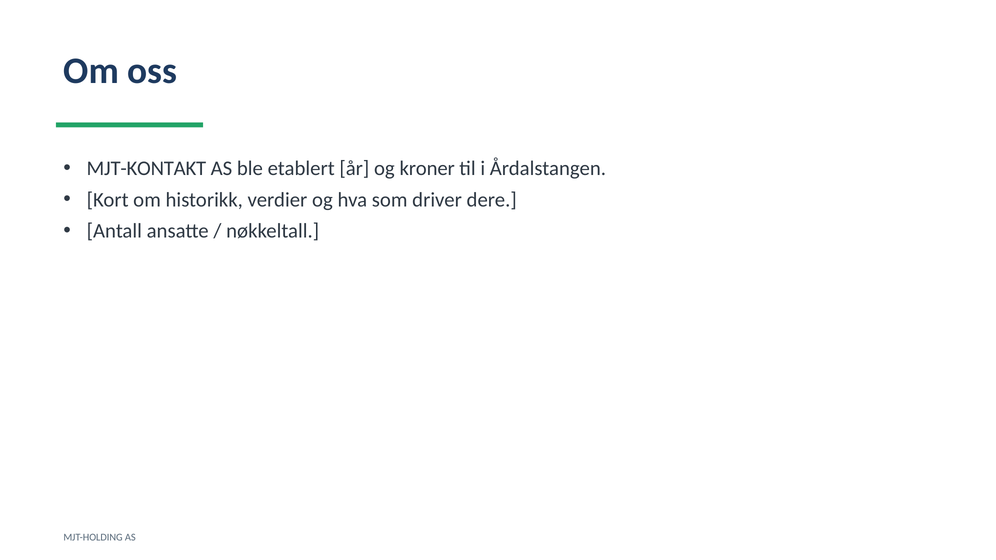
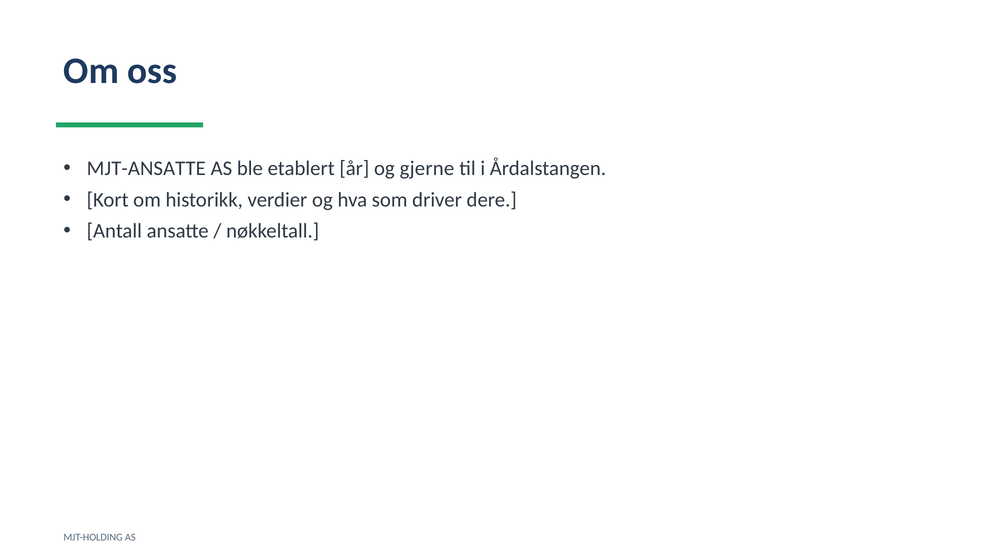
MJT-KONTAKT: MJT-KONTAKT -> MJT-ANSATTE (146, 169)
kroner: kroner -> gjerne (427, 169)
